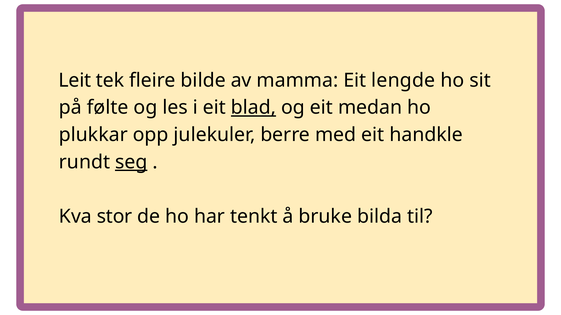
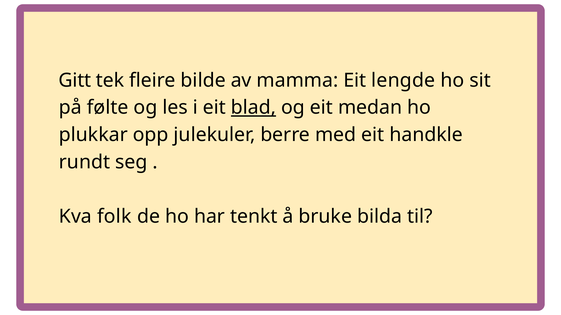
Leit: Leit -> Gitt (75, 80)
seg underline: present -> none (131, 162)
stor: stor -> folk (114, 217)
